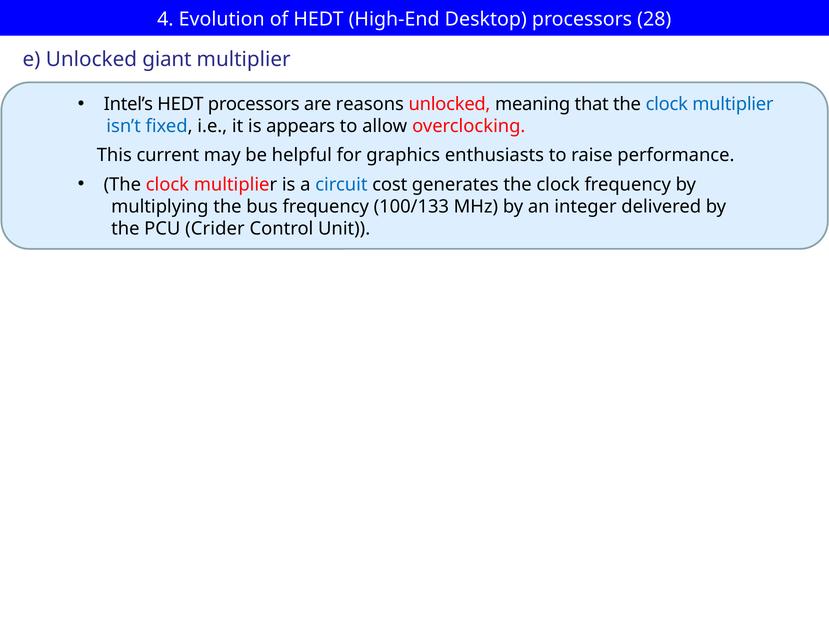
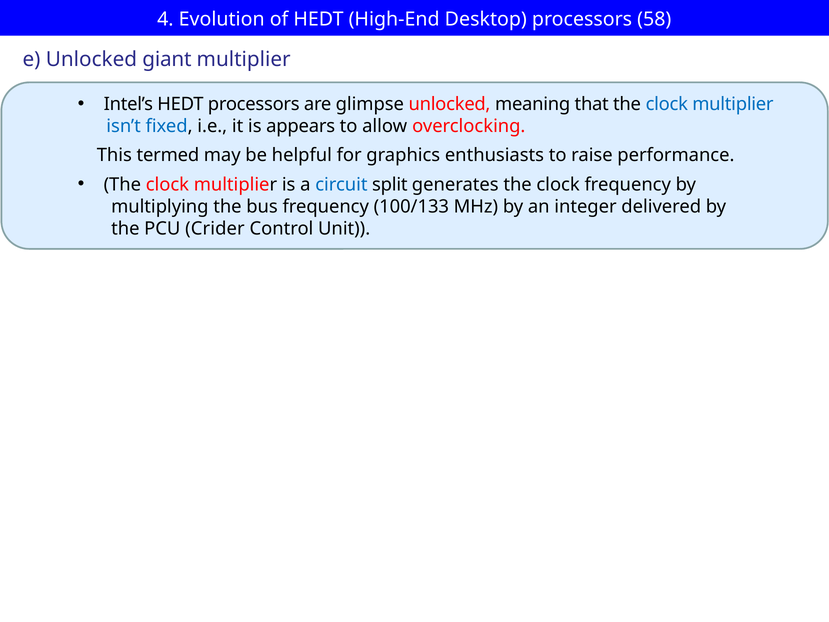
28: 28 -> 58 (654, 19)
reasons: reasons -> glimpse (370, 104)
current: current -> termed (168, 155)
cost: cost -> split (390, 184)
